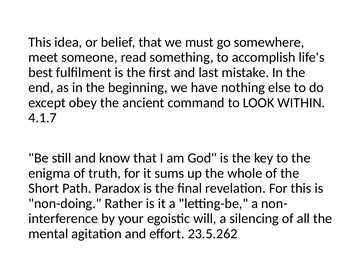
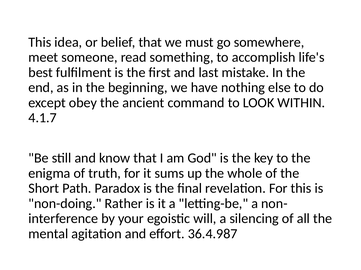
23.5.262: 23.5.262 -> 36.4.987 (213, 234)
